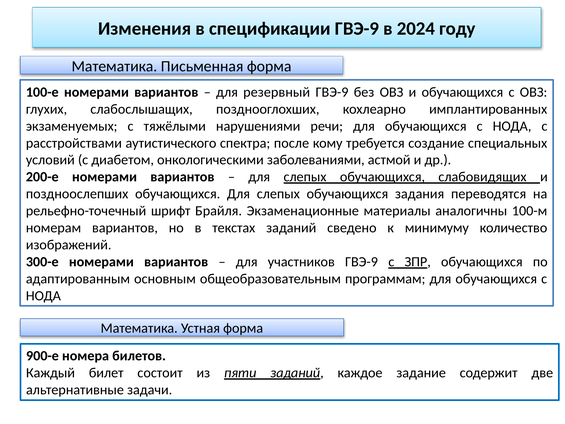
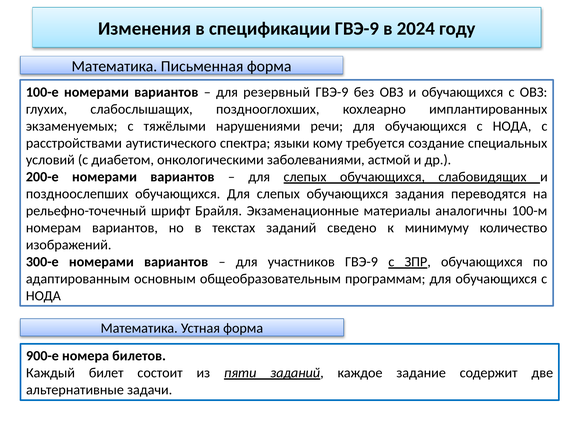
после: после -> языки (292, 143)
